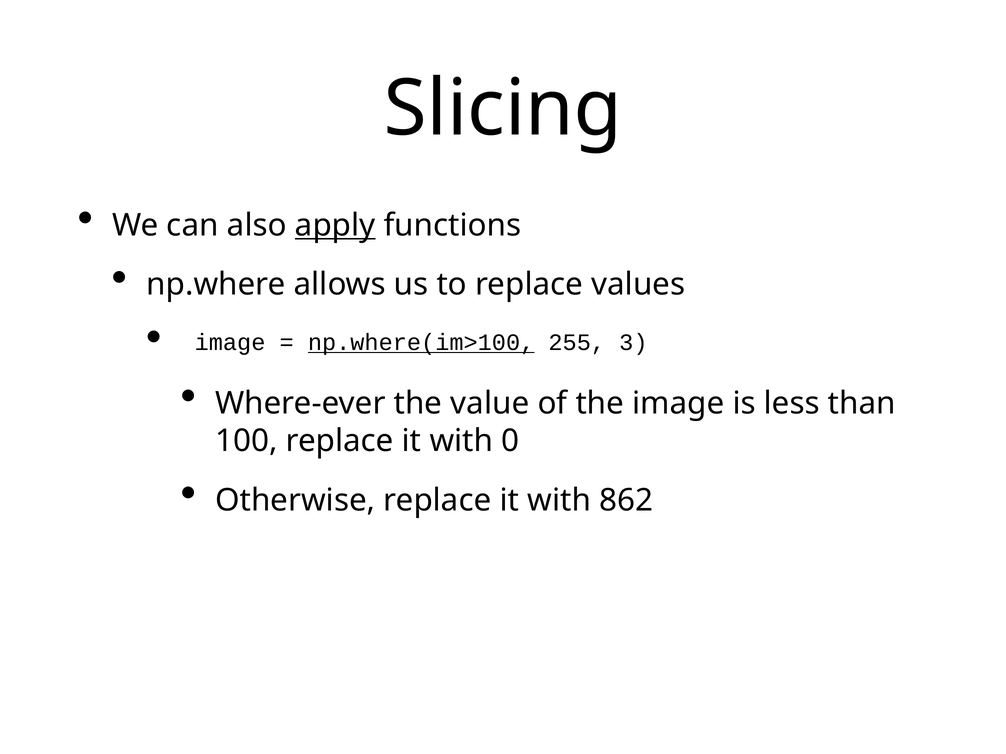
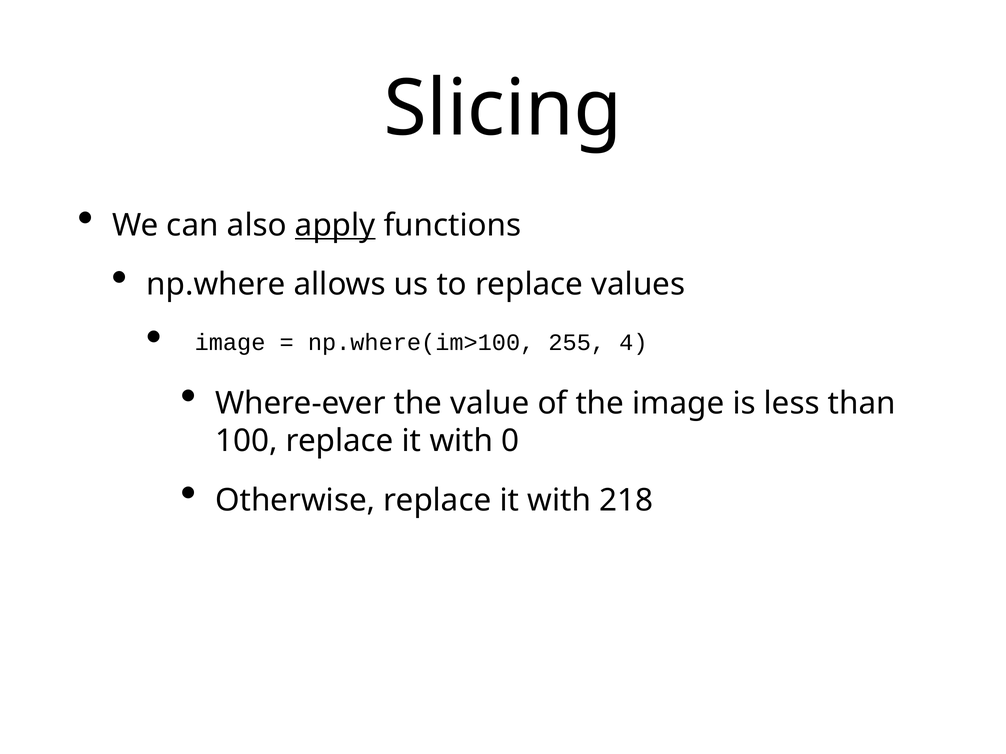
np.where(im>100 underline: present -> none (421, 343)
3: 3 -> 4 (633, 343)
862: 862 -> 218 (626, 501)
